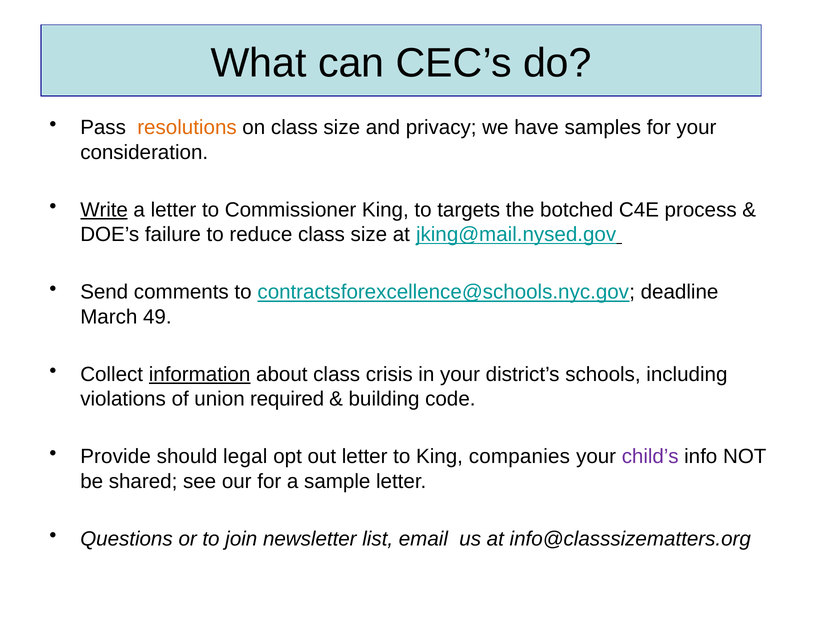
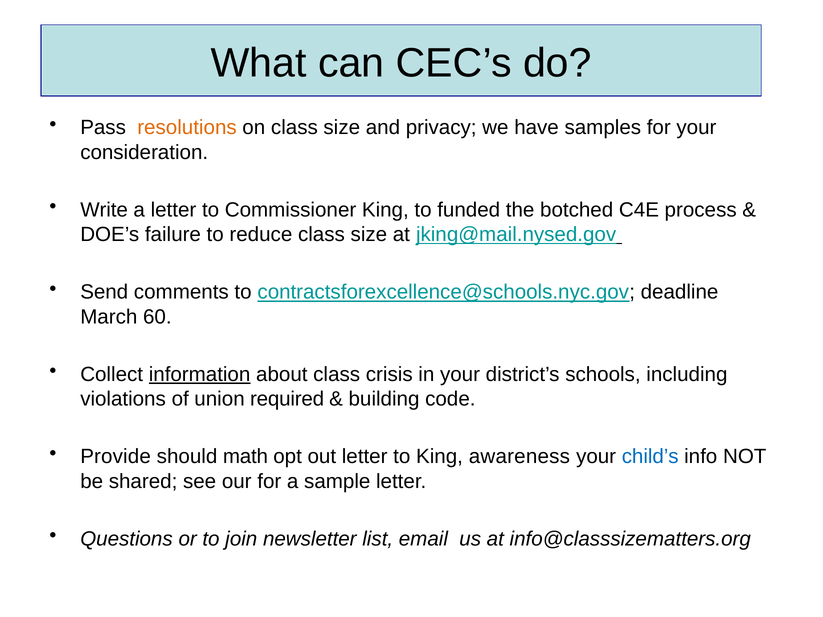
Write underline: present -> none (104, 210)
targets: targets -> funded (469, 210)
49: 49 -> 60 (157, 317)
legal: legal -> math (245, 457)
companies: companies -> awareness (519, 457)
child’s colour: purple -> blue (650, 457)
